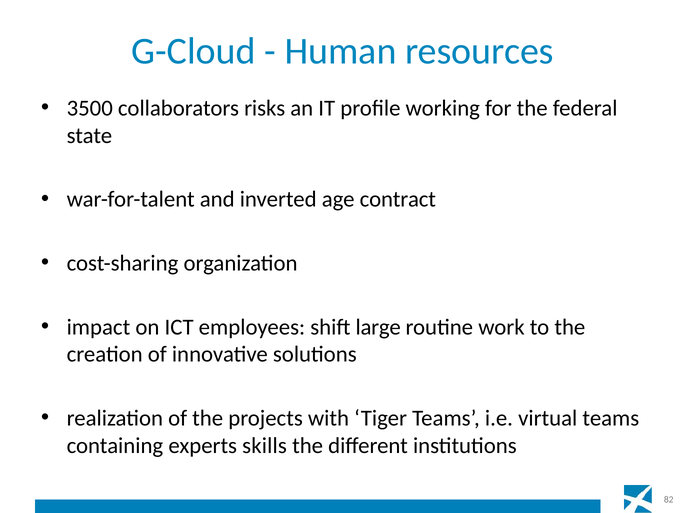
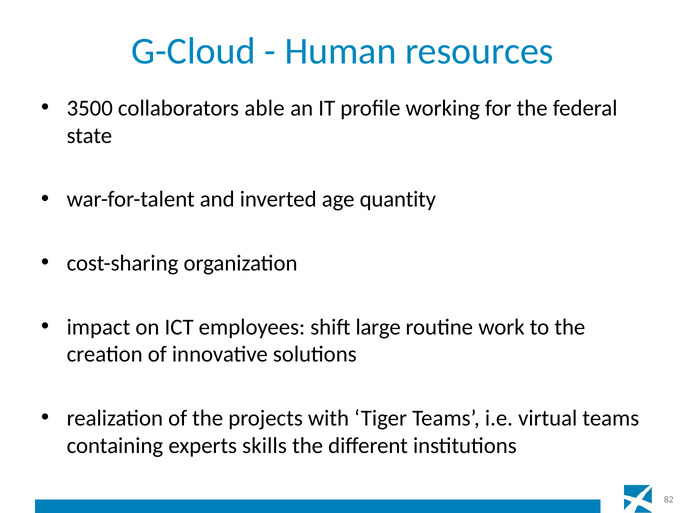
risks: risks -> able (265, 108)
contract: contract -> quantity (398, 199)
